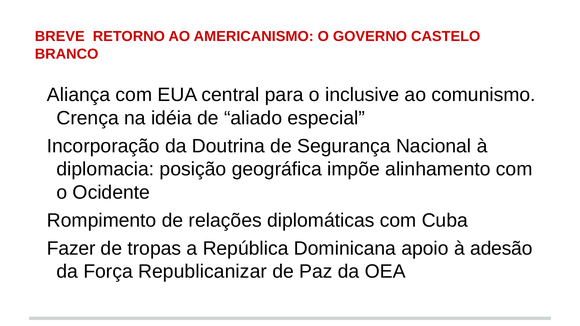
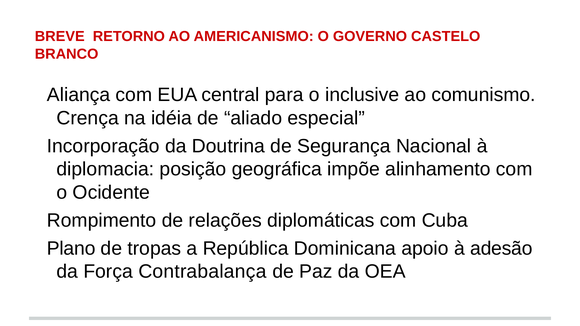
Fazer: Fazer -> Plano (71, 249)
Republicanizar: Republicanizar -> Contrabalança (202, 272)
